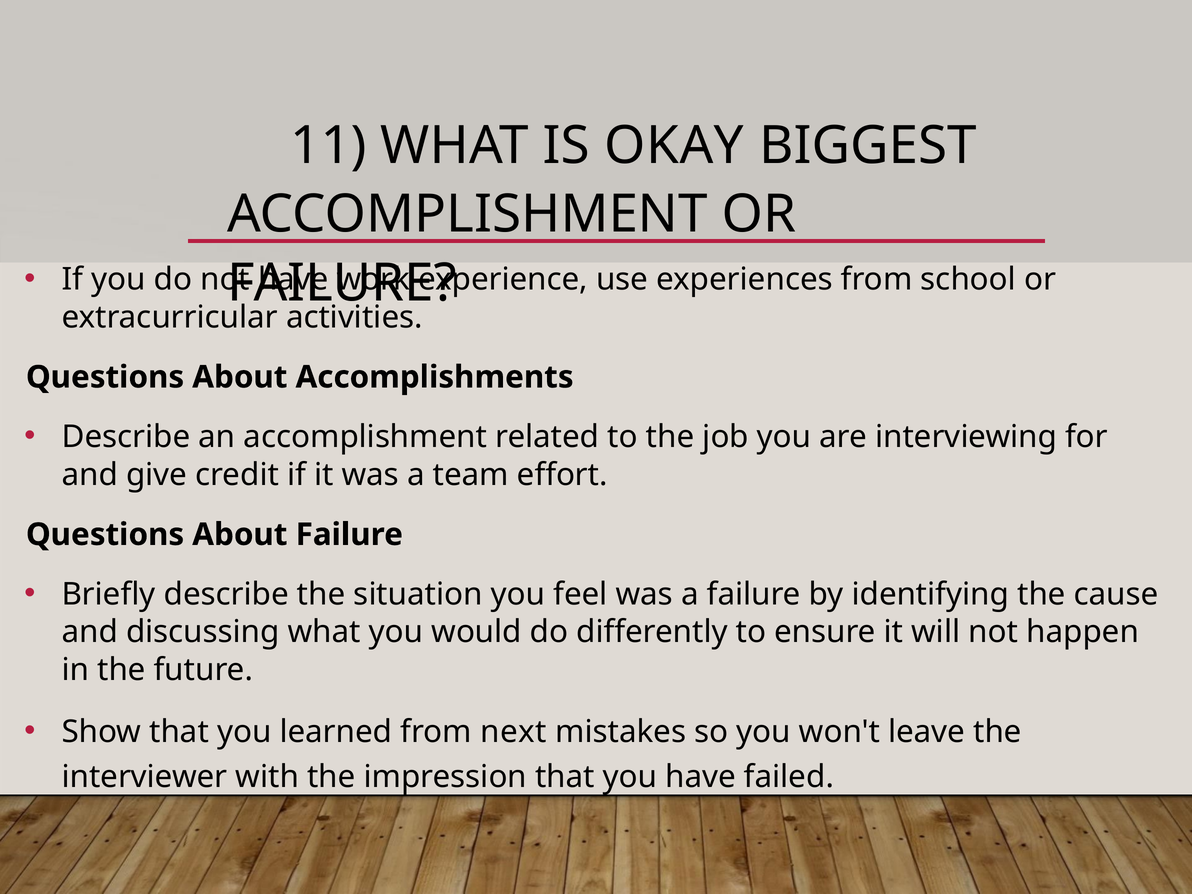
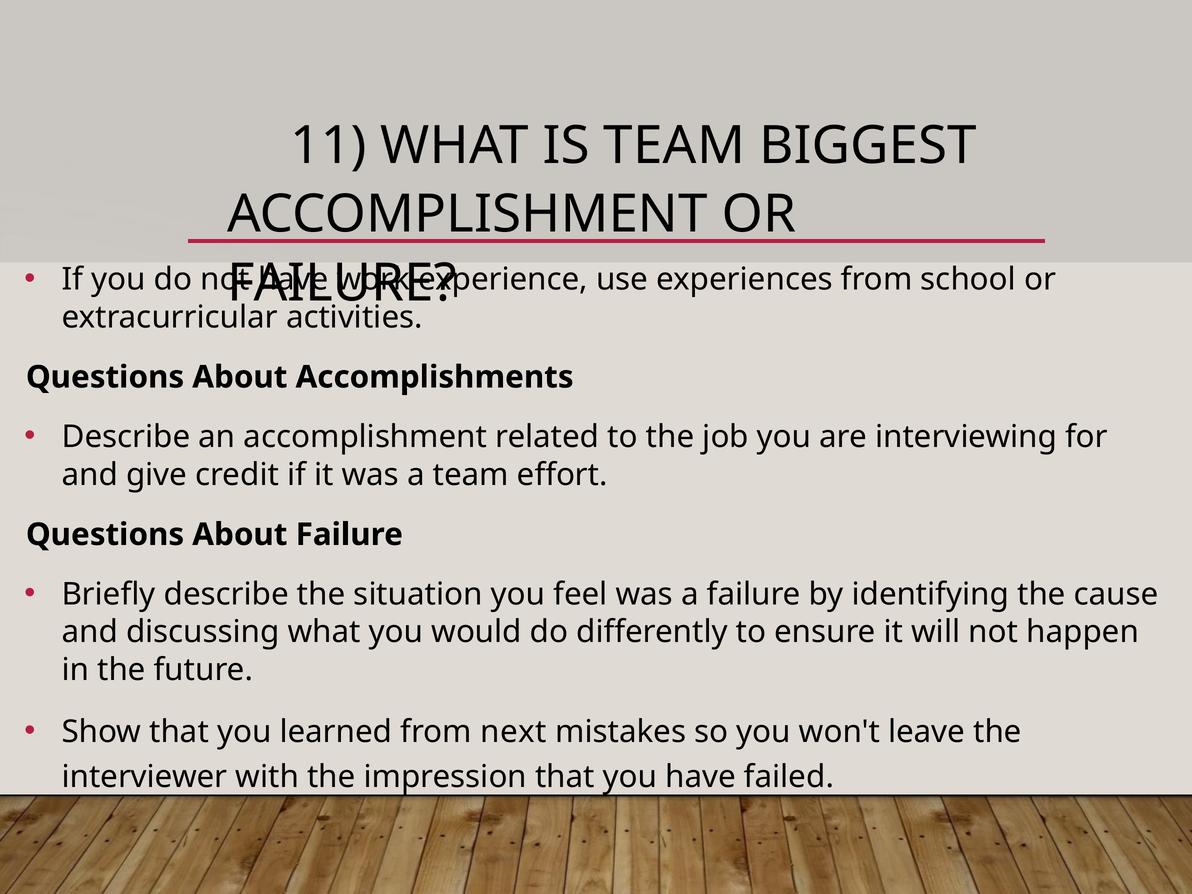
IS OKAY: OKAY -> TEAM (674, 146)
